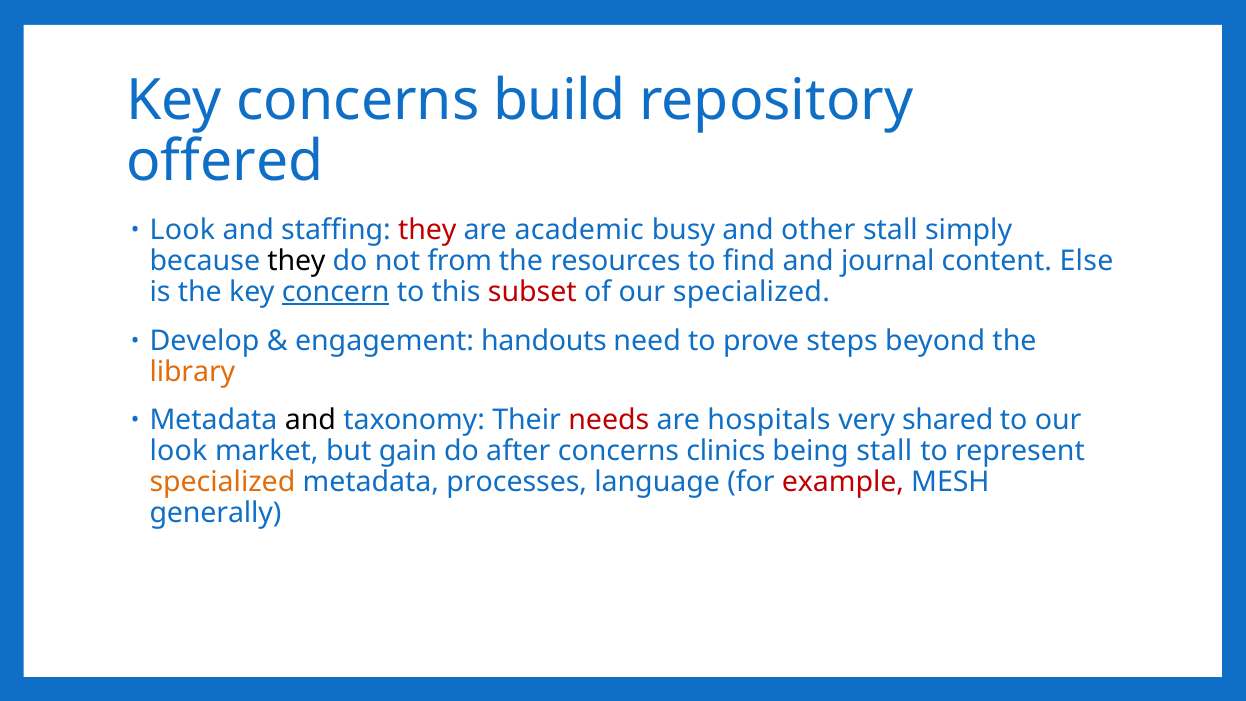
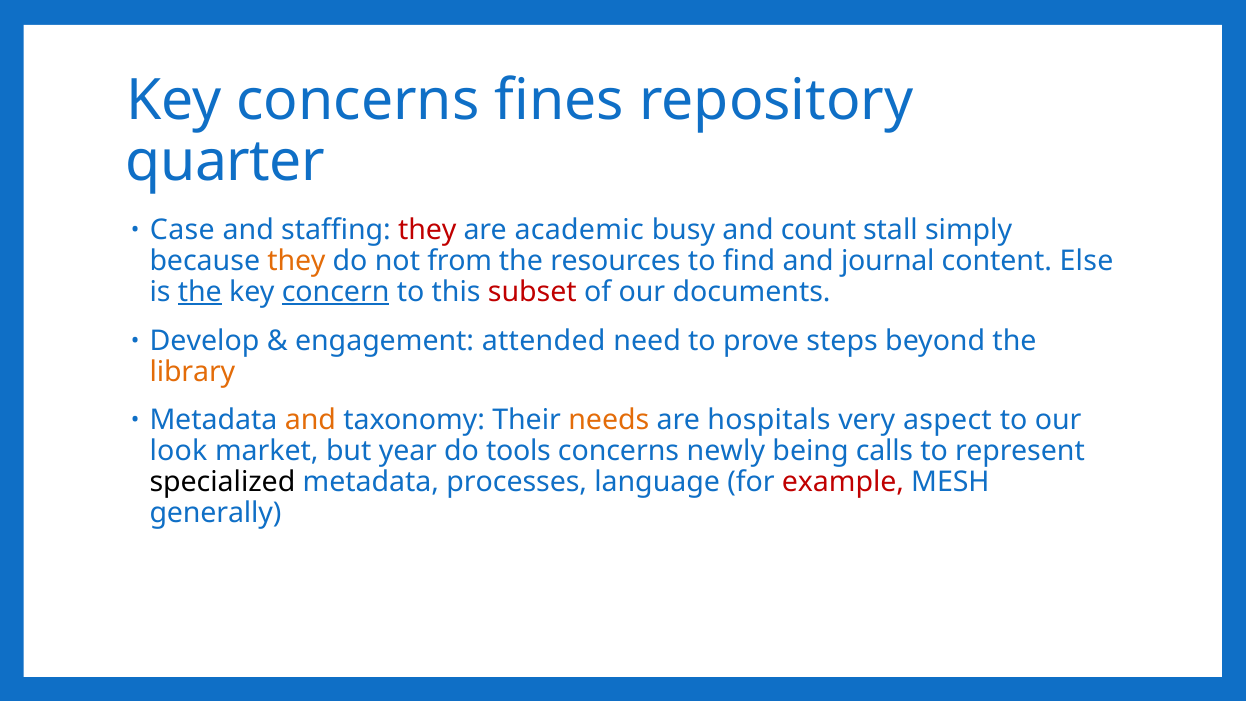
build: build -> fines (559, 100)
offered: offered -> quarter (225, 162)
Look: Look -> Case (182, 230)
other: other -> count (819, 230)
they colour: black -> orange (296, 261)
the underline: none -> present (200, 292)
our specialized: specialized -> documents (752, 292)
handouts: handouts -> attended (544, 341)
and colour: black -> orange (310, 420)
needs colour: red -> orange (609, 420)
shared: shared -> aspect (947, 420)
gain: gain -> year (408, 451)
after: after -> tools (518, 451)
clinics: clinics -> newly (726, 451)
being stall: stall -> calls (884, 451)
specialized colour: orange -> black (222, 482)
